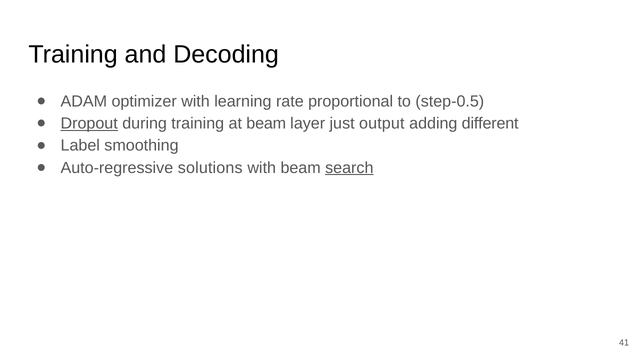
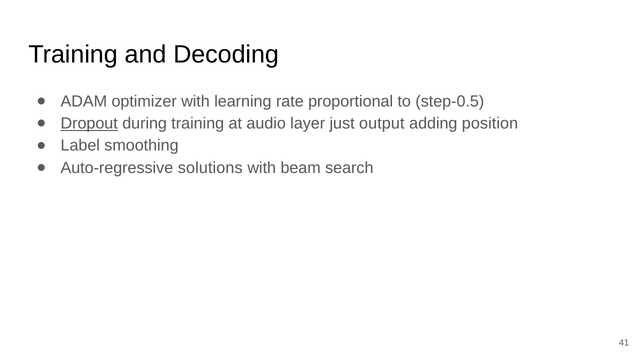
at beam: beam -> audio (266, 123)
different: different -> position (490, 123)
search underline: present -> none (349, 168)
